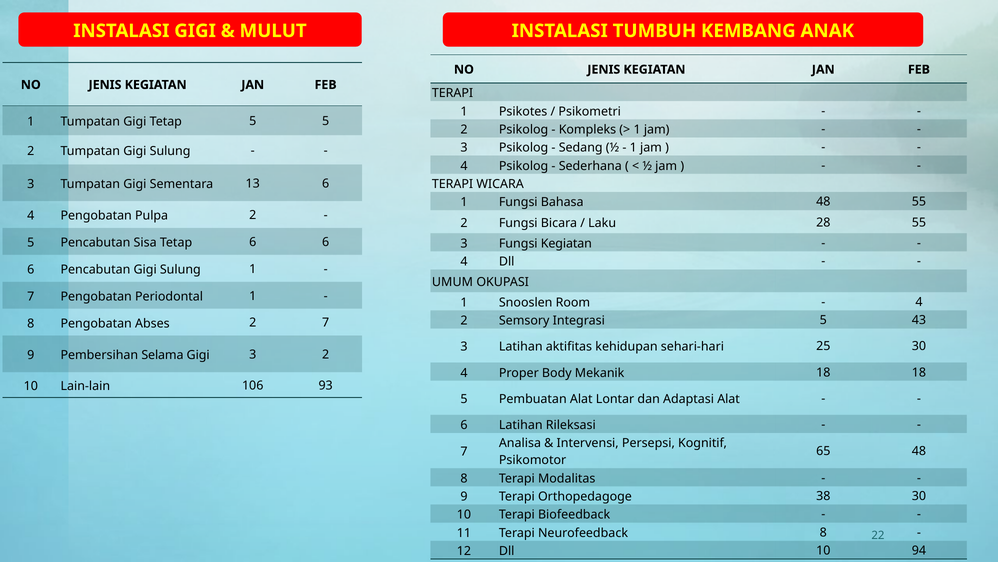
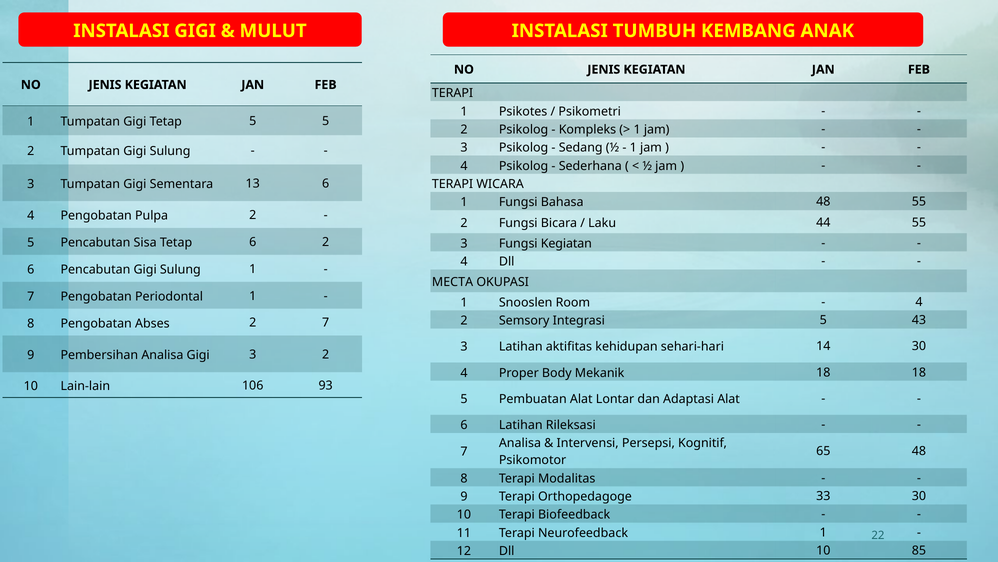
28: 28 -> 44 (823, 222)
Tetap 6 6: 6 -> 2 (326, 242)
UMUM: UMUM -> MECTA (453, 282)
25: 25 -> 14 (823, 346)
Pembersihan Selama: Selama -> Analisa (162, 355)
38: 38 -> 33 (823, 496)
8: 8 -> 1 (823, 532)
94: 94 -> 85 (919, 550)
